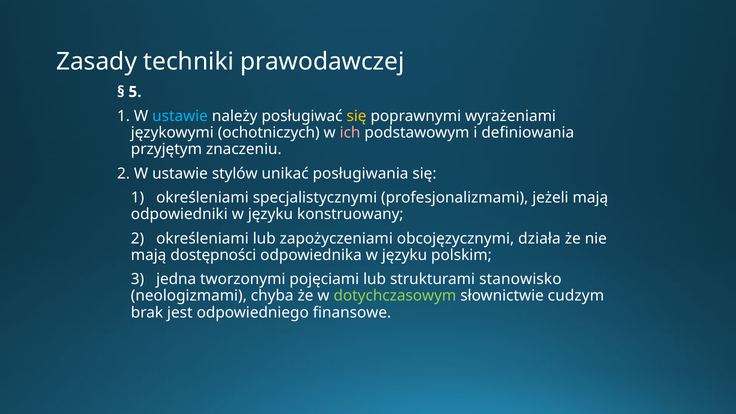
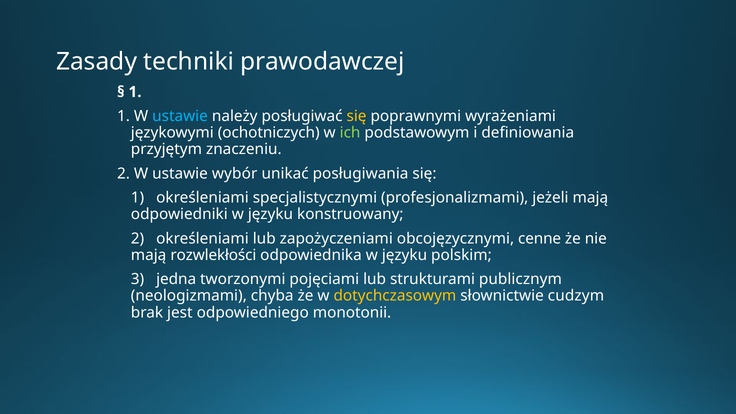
5: 5 -> 1 (135, 92)
ich colour: pink -> light green (350, 133)
stylów: stylów -> wybór (235, 174)
działa: działa -> cenne (540, 239)
dostępności: dostępności -> rozwlekłości (213, 255)
stanowisko: stanowisko -> publicznym (520, 279)
dotychczasowym colour: light green -> yellow (395, 296)
finansowe: finansowe -> monotonii (352, 312)
